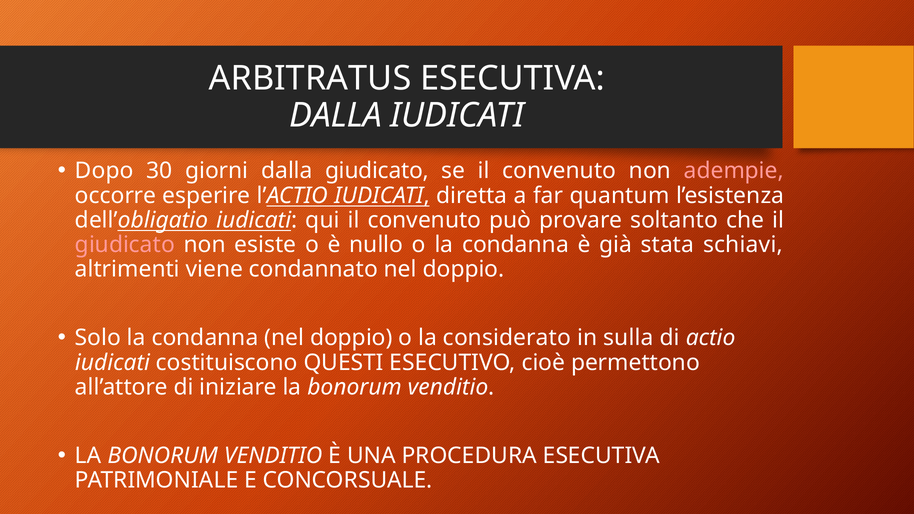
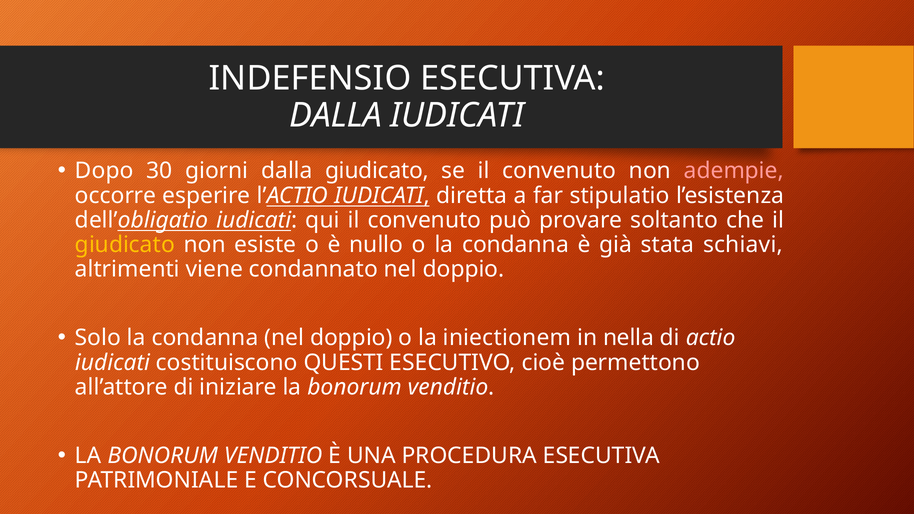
ARBITRATUS: ARBITRATUS -> INDEFENSIO (310, 78)
quantum: quantum -> stipulatio (620, 196)
giudicato colour: pink -> yellow (125, 245)
considerato: considerato -> iniectionem (507, 338)
sulla: sulla -> nella (629, 338)
